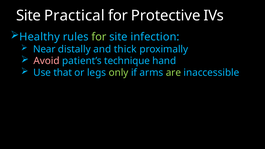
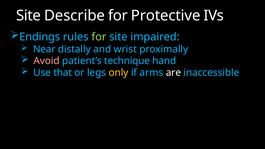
Practical: Practical -> Describe (75, 16)
Healthy: Healthy -> Endings (40, 37)
infection: infection -> impaired (155, 37)
thick: thick -> wrist (125, 49)
only colour: light green -> yellow (119, 73)
are colour: light green -> white (173, 73)
